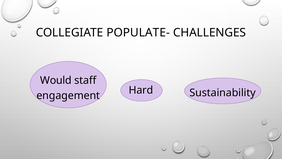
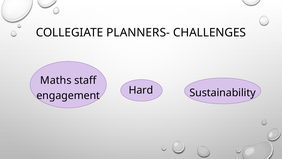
POPULATE-: POPULATE- -> PLANNERS- (138, 33)
Would: Would -> Maths (56, 80)
